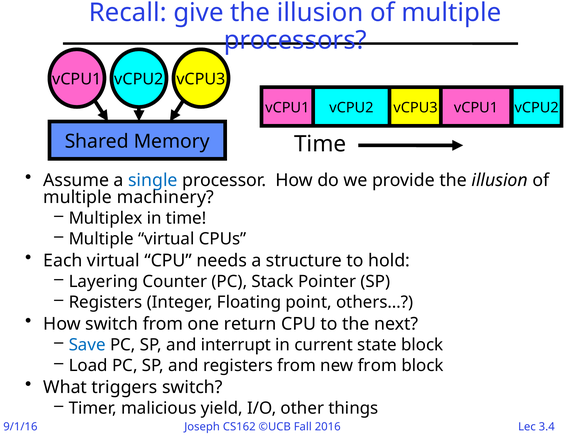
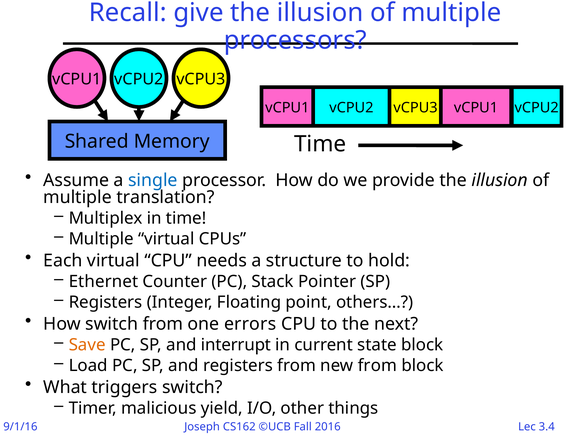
machinery: machinery -> translation (165, 197)
Layering: Layering -> Ethernet (103, 281)
return: return -> errors (250, 324)
Save colour: blue -> orange (87, 345)
